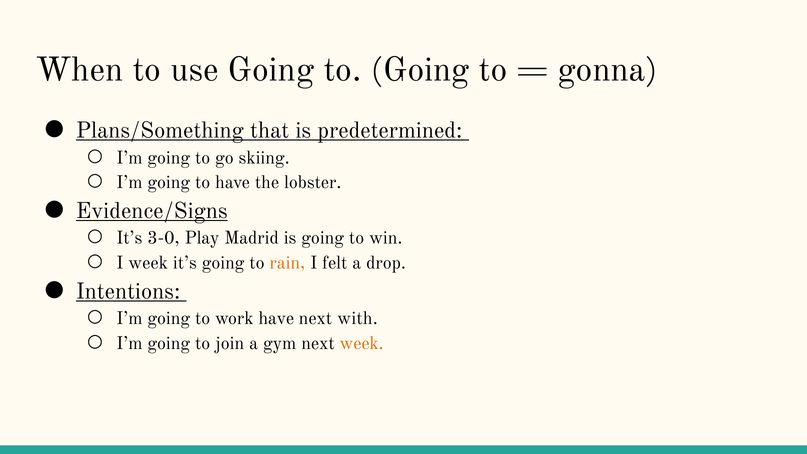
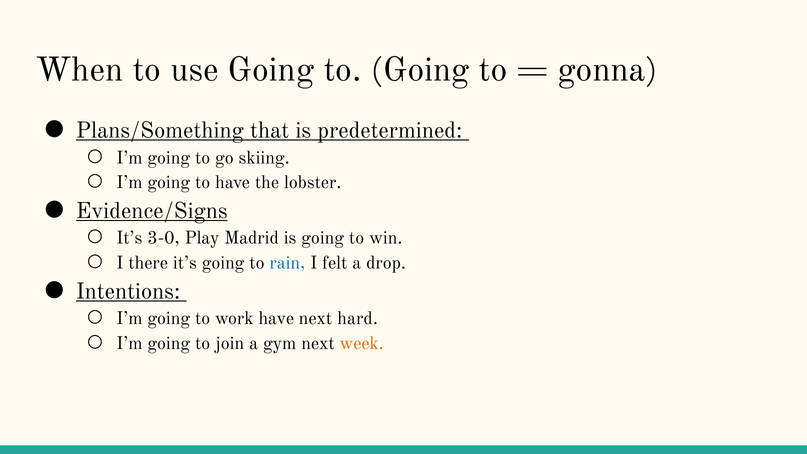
I week: week -> there (148, 263)
rain colour: orange -> blue (287, 263)
with: with -> hard (358, 318)
